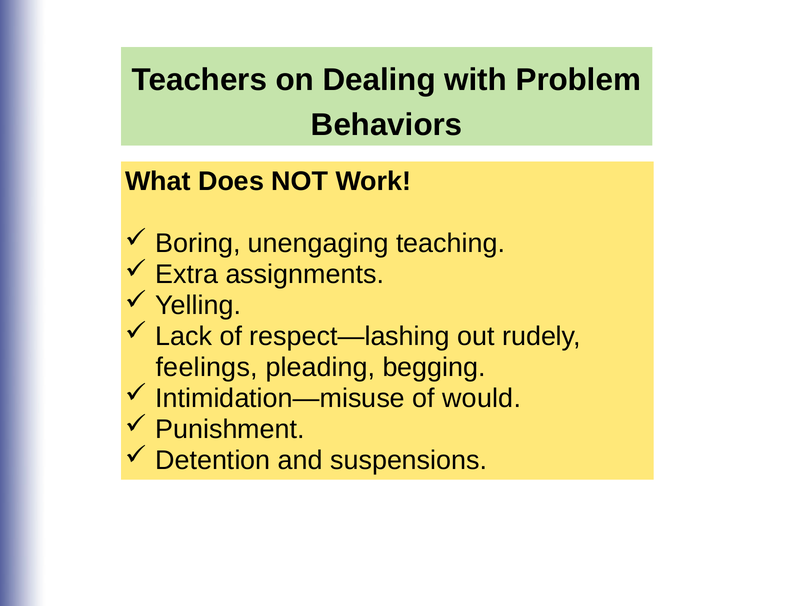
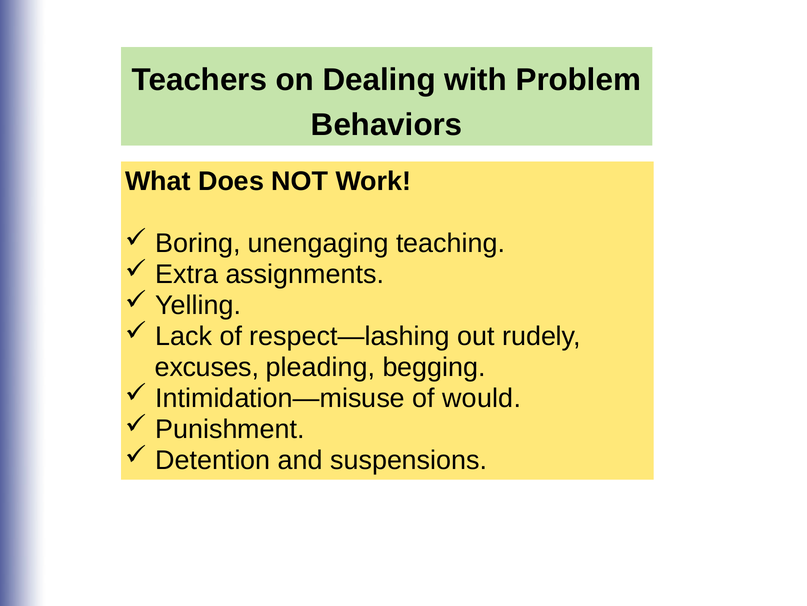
feelings: feelings -> excuses (207, 367)
